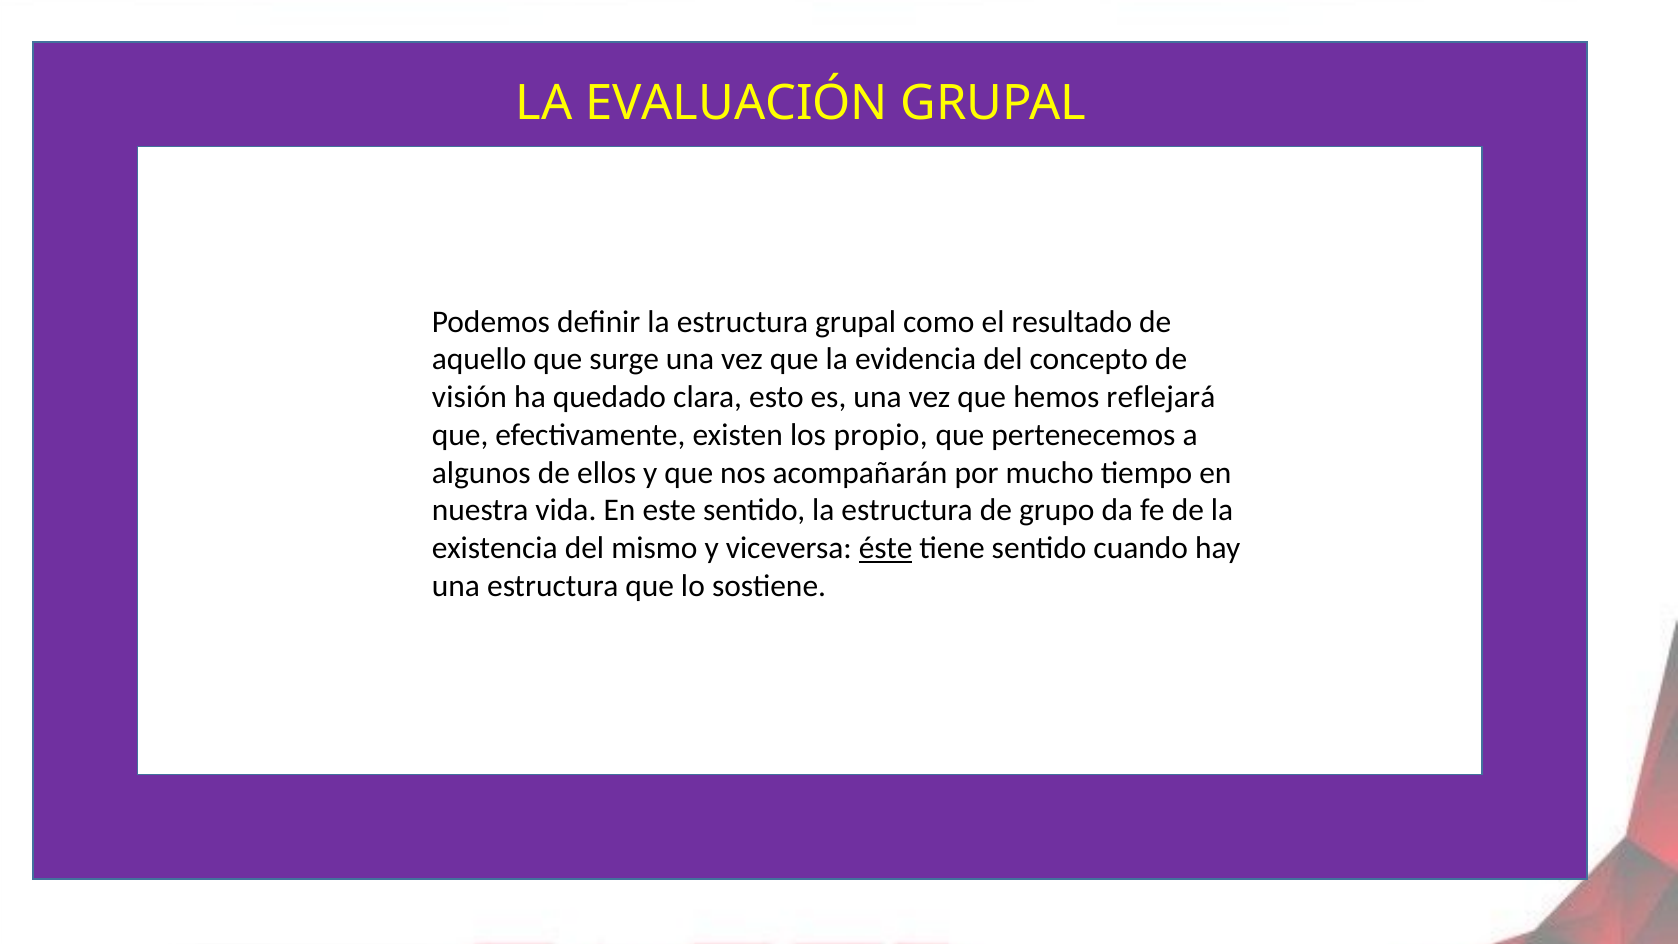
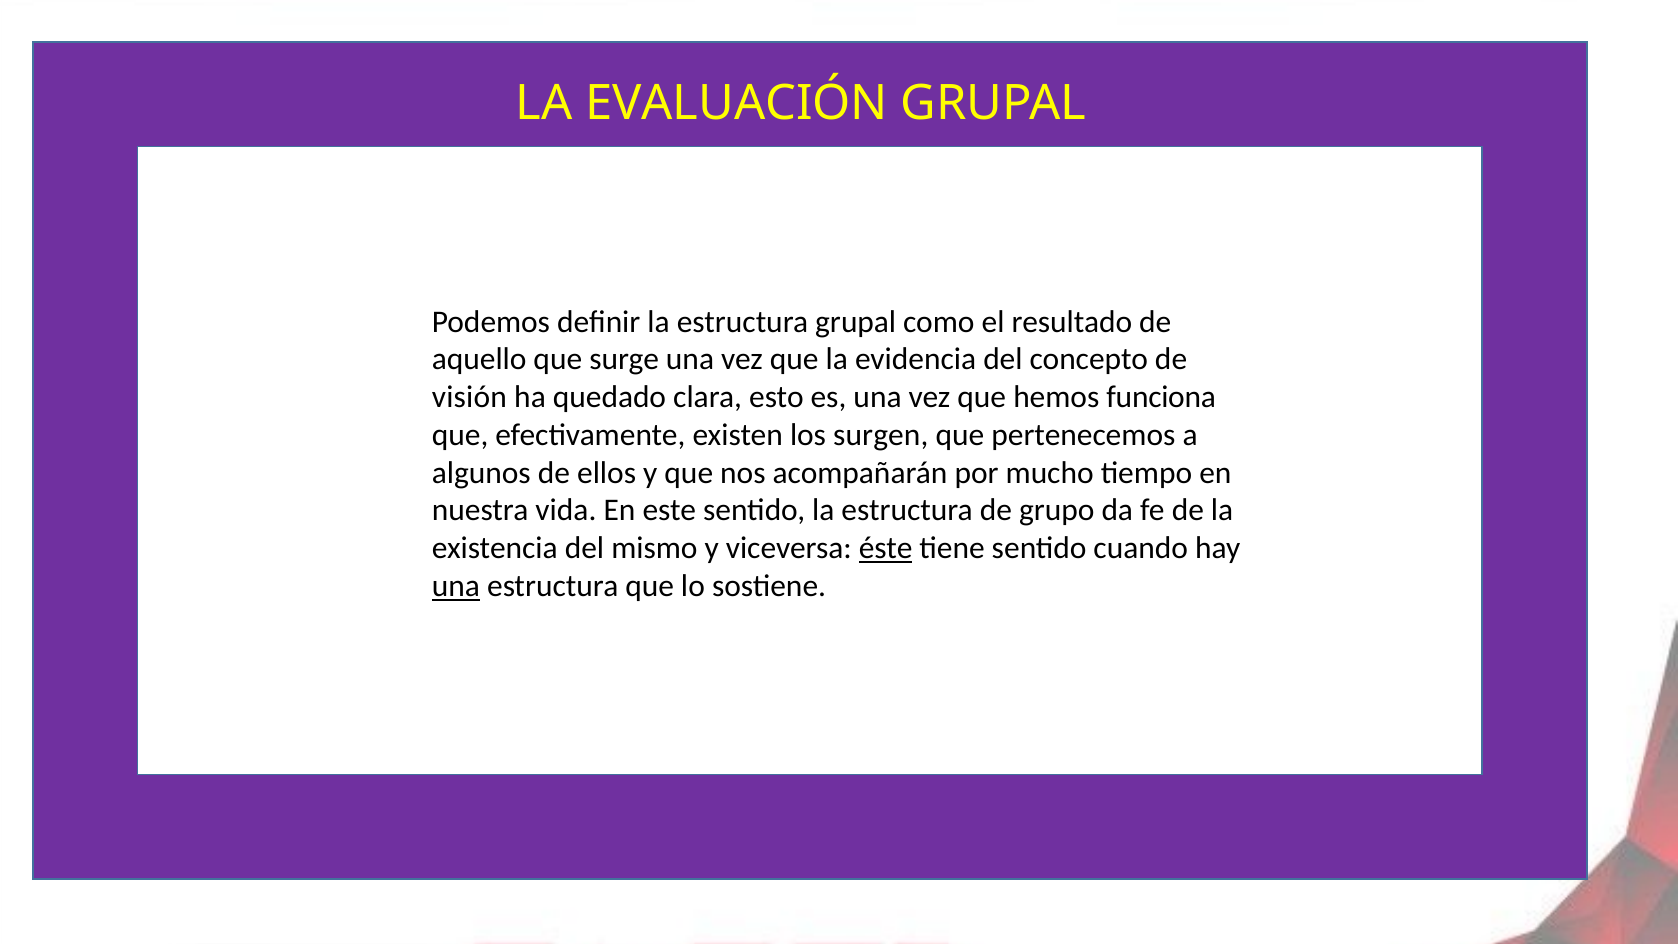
reflejará: reflejará -> funciona (1161, 397)
propio: propio -> surgen (881, 435)
una underline: none -> present (456, 586)
